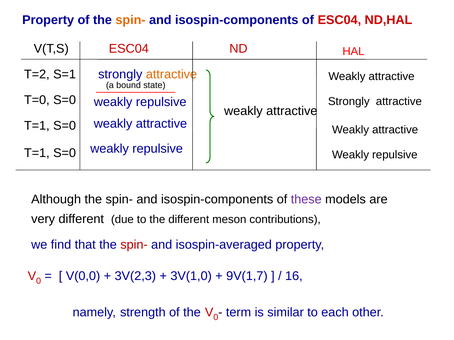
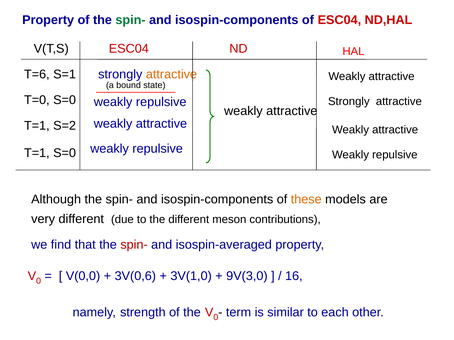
spin- colour: orange -> green (131, 20)
T=2: T=2 -> T=6 (37, 75)
S=0: S=0 -> S=2 (65, 126)
these colour: purple -> orange (306, 200)
3V(2,3: 3V(2,3 -> 3V(0,6 (135, 276)
9V(1,7: 9V(1,7 -> 9V(3,0 (247, 276)
